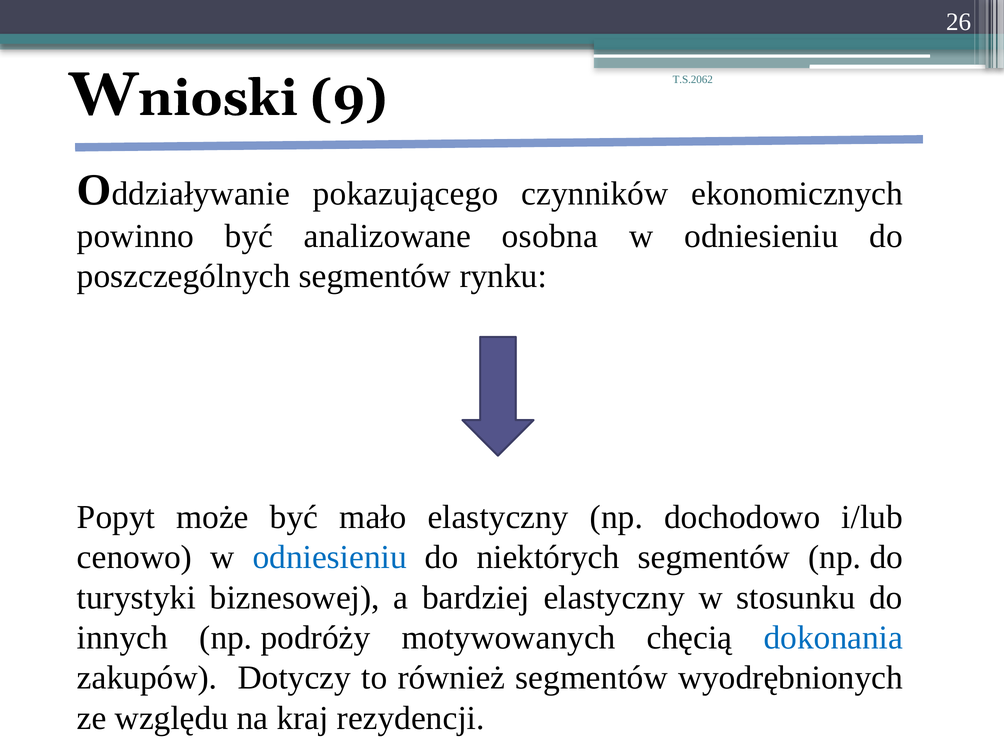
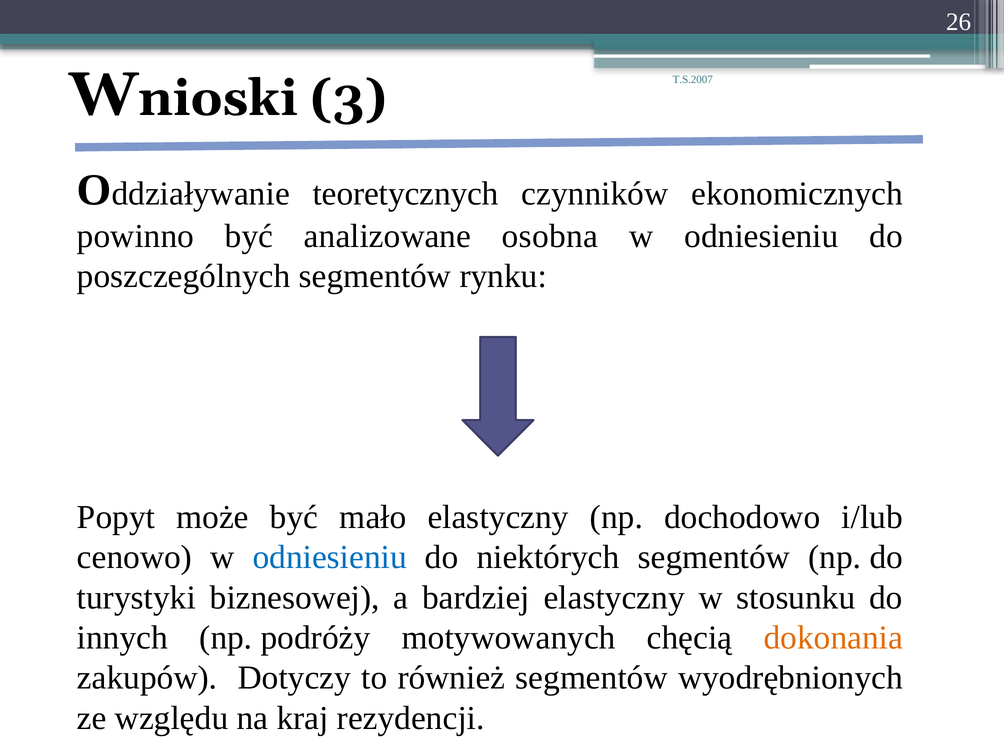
9: 9 -> 3 (349, 98)
T.S.2062: T.S.2062 -> T.S.2007 (693, 80)
pokazującego: pokazującego -> teoretycznych (406, 194)
dokonania colour: blue -> orange (833, 638)
